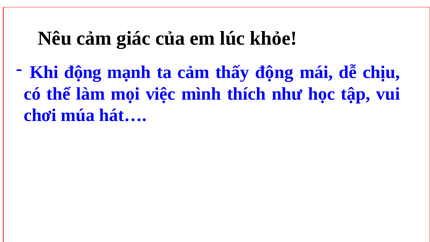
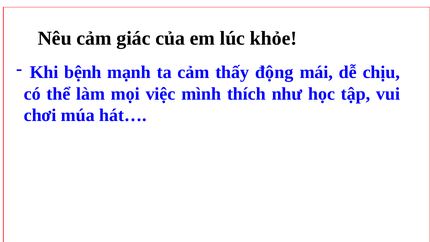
Khi động: động -> bệnh (83, 72)
